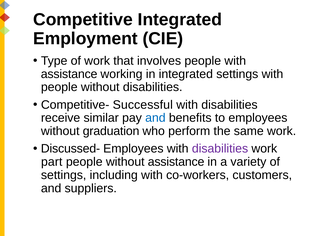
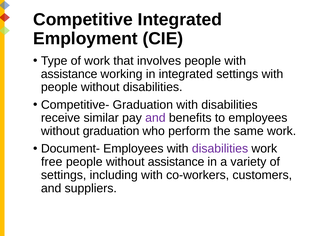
Competitive- Successful: Successful -> Graduation (143, 105)
and colour: blue -> purple (155, 118)
Discussed-: Discussed- -> Document- (70, 148)
part: part -> free (52, 162)
